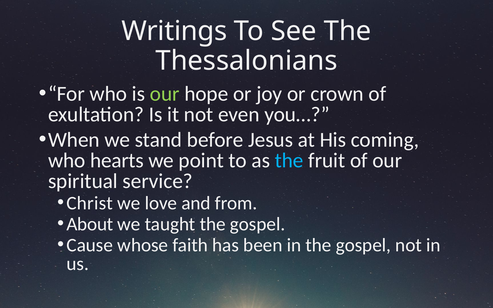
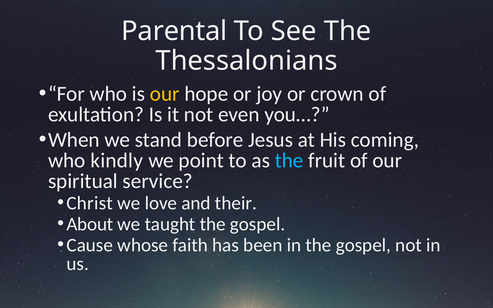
Writings: Writings -> Parental (174, 31)
our colour: light green -> yellow (165, 94)
hearts: hearts -> kindly (117, 161)
from: from -> their (236, 203)
